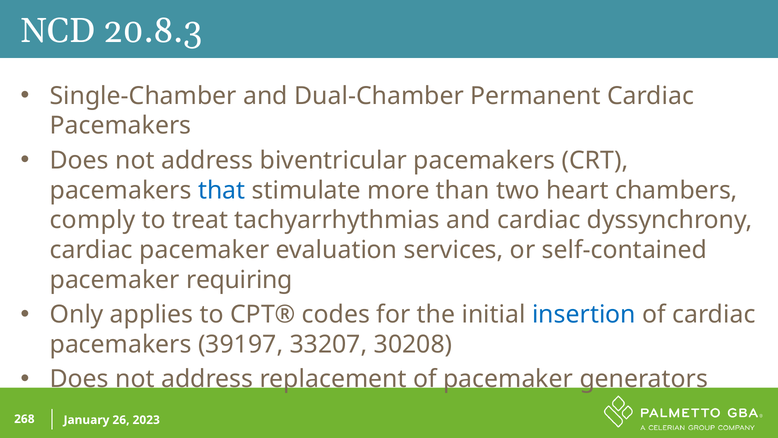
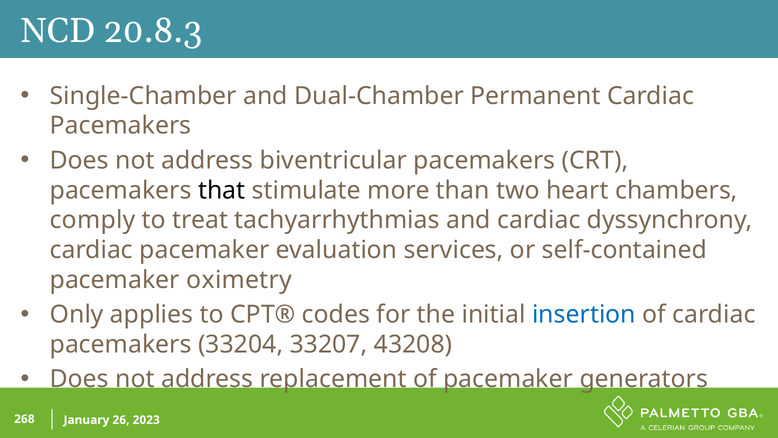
that colour: blue -> black (222, 190)
requiring: requiring -> oximetry (239, 280)
39197: 39197 -> 33204 (241, 344)
30208: 30208 -> 43208 (413, 344)
